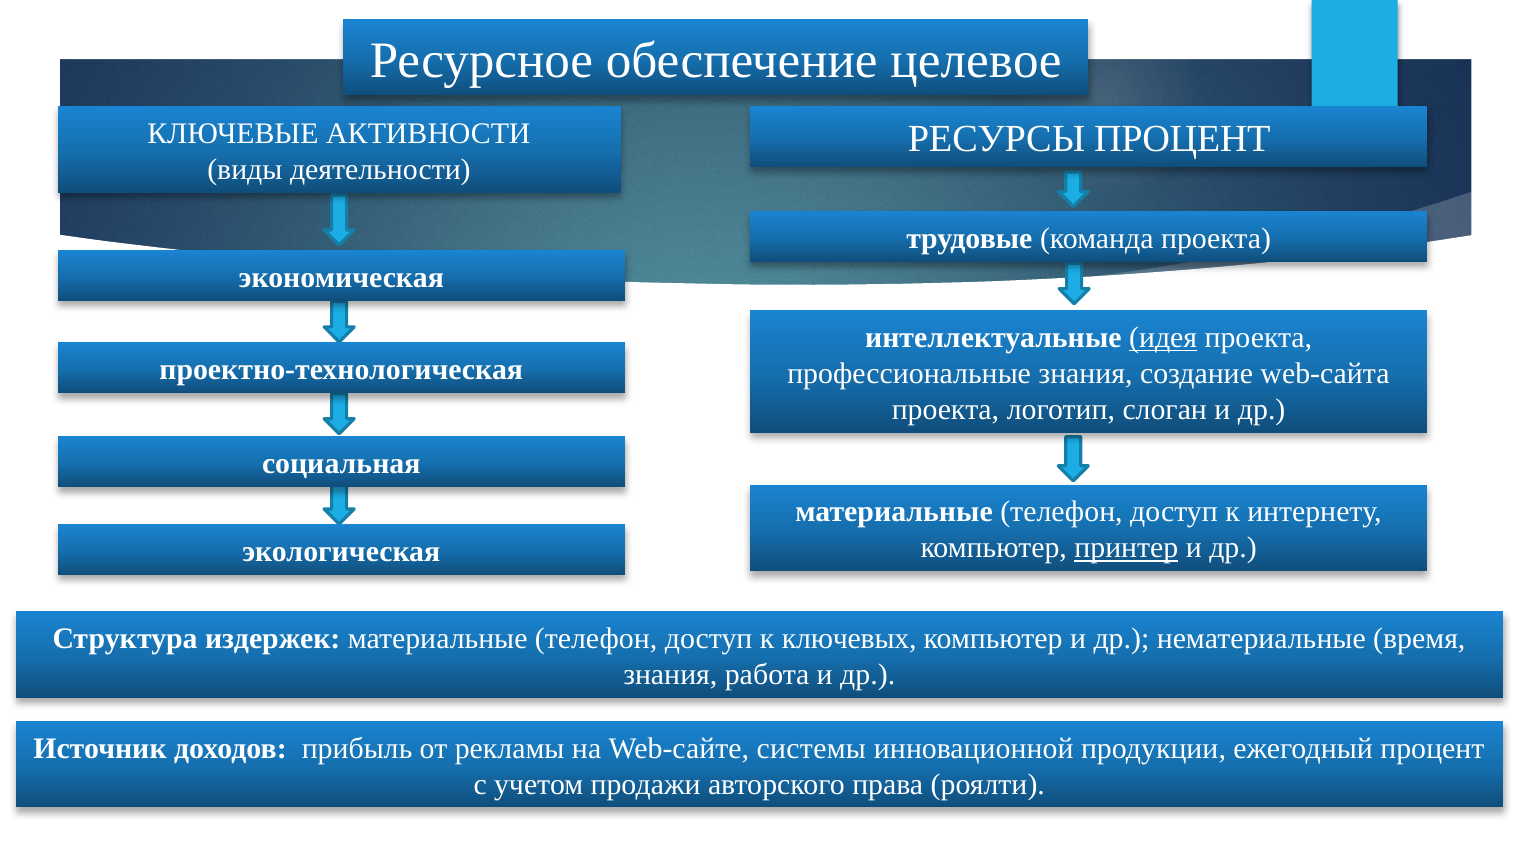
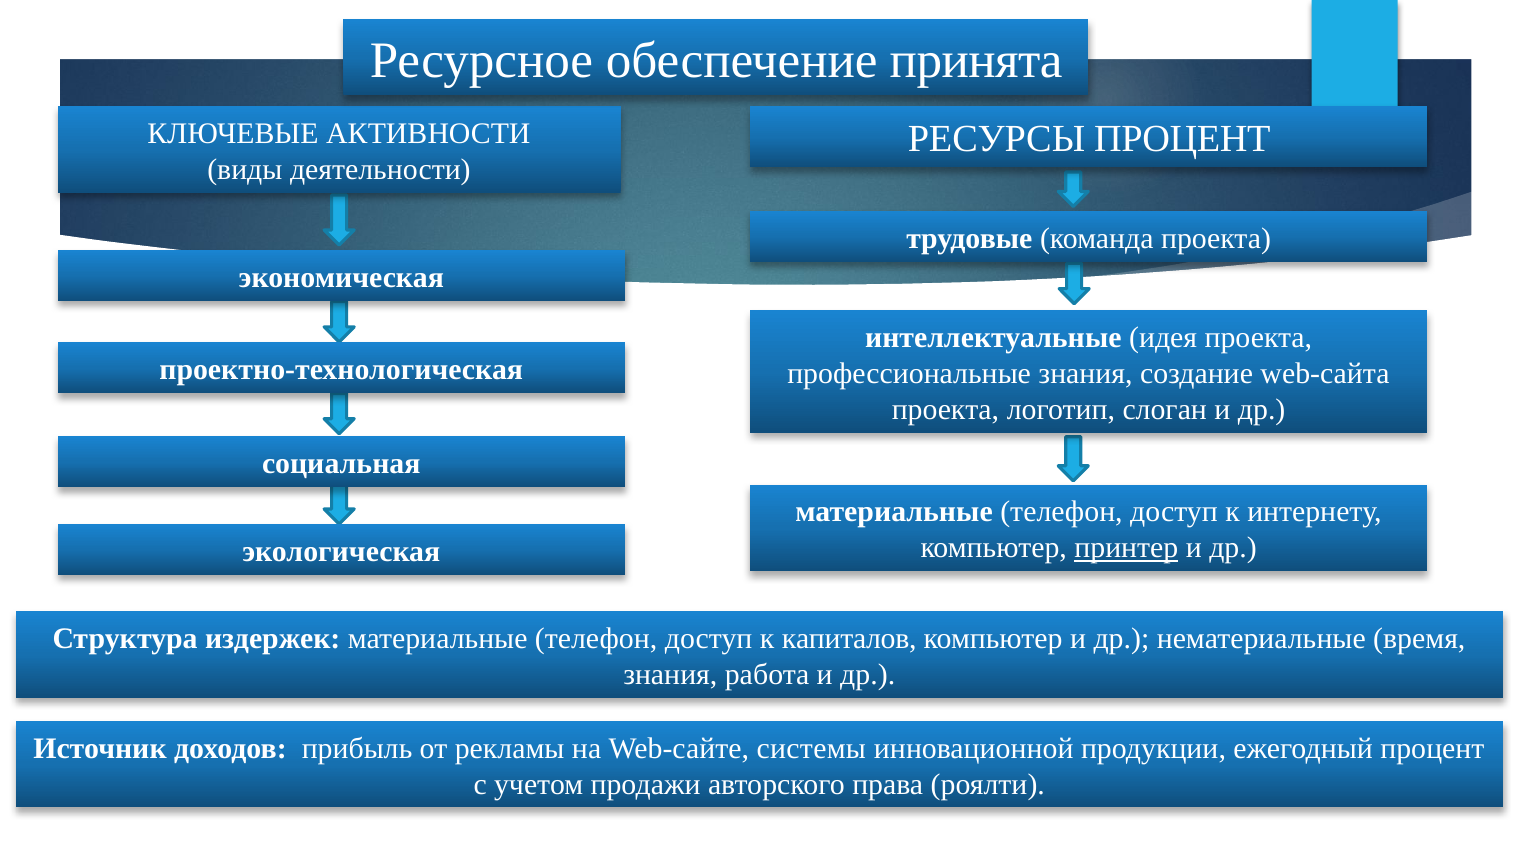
целевое: целевое -> принята (976, 61)
идея underline: present -> none (1163, 338)
ключевых: ключевых -> капиталов (849, 638)
